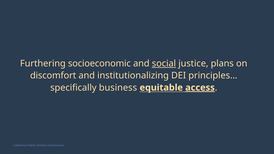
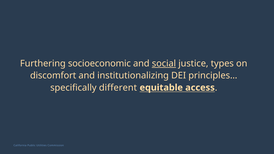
plans: plans -> types (222, 64)
business: business -> different (118, 88)
access underline: present -> none (200, 88)
